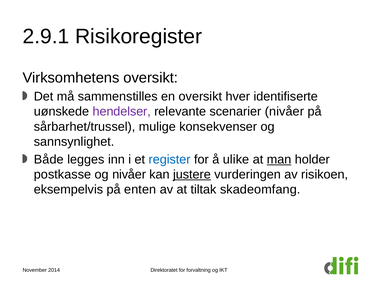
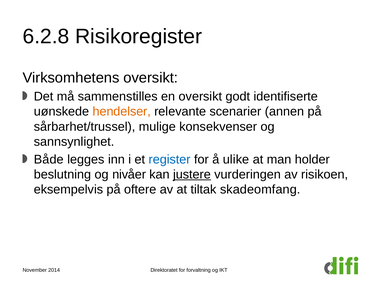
2.9.1: 2.9.1 -> 6.2.8 (46, 36)
hver: hver -> godt (238, 97)
hendelser colour: purple -> orange (122, 112)
scenarier nivåer: nivåer -> annen (284, 112)
man underline: present -> none (279, 160)
postkasse: postkasse -> beslutning (63, 175)
enten: enten -> oftere (140, 190)
